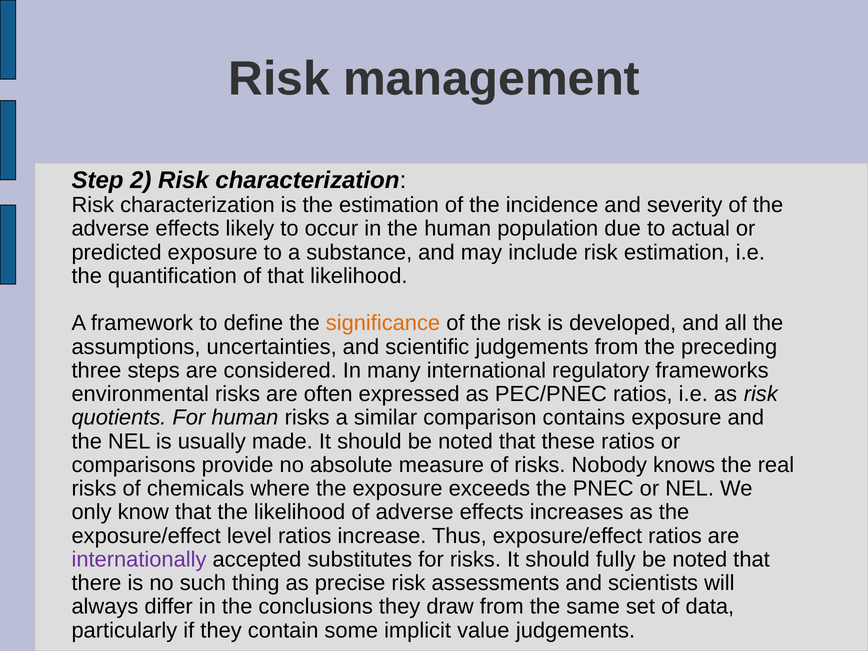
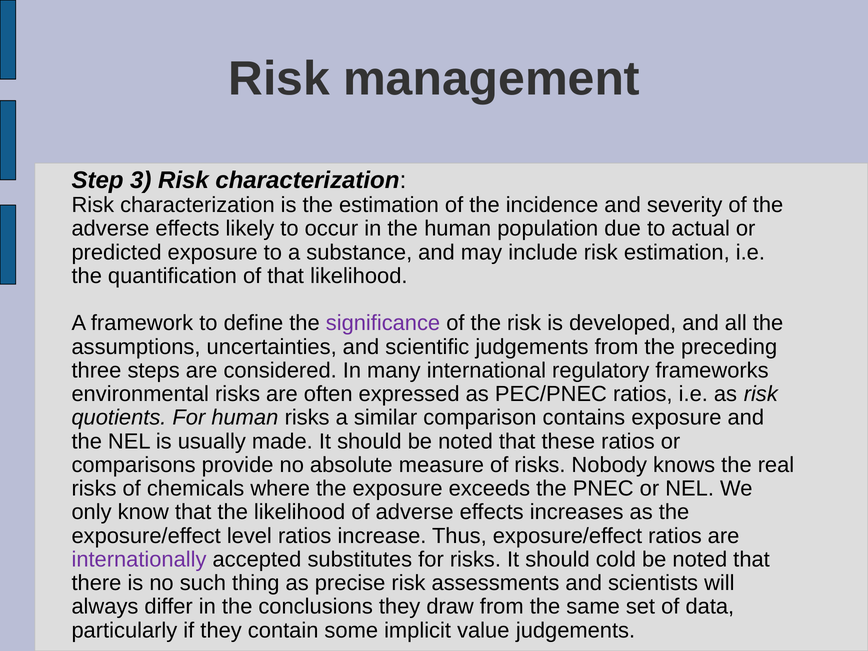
2: 2 -> 3 (141, 180)
significance colour: orange -> purple (383, 323)
fully: fully -> cold (616, 559)
